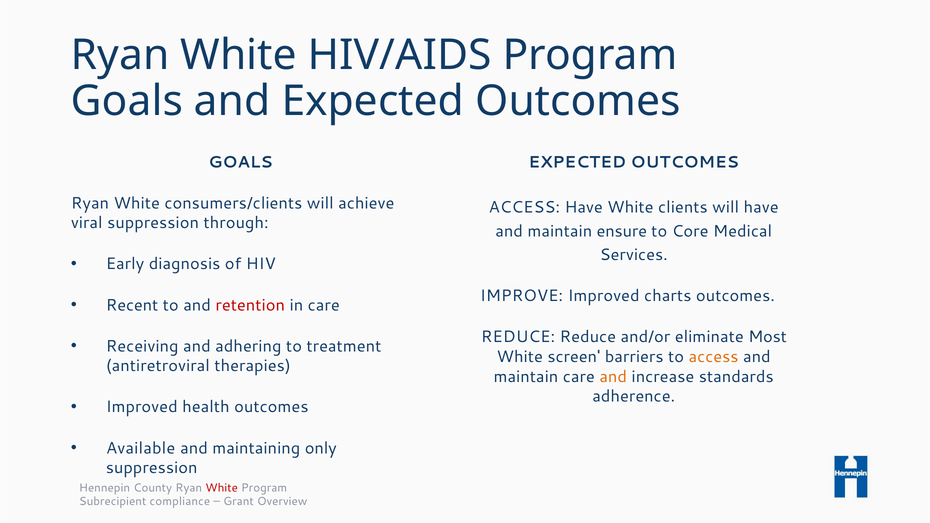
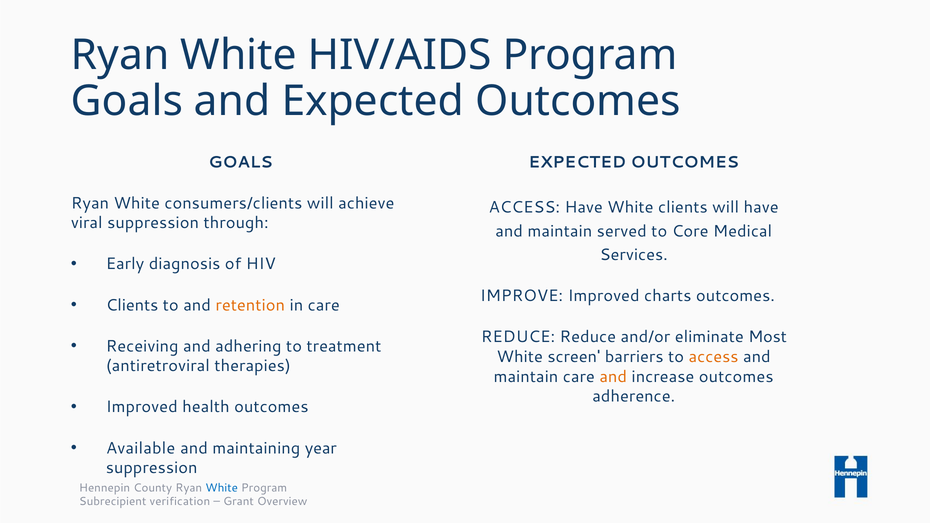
ensure: ensure -> served (622, 231)
Recent: Recent -> Clients (132, 305)
retention colour: red -> orange (250, 305)
increase standards: standards -> outcomes (736, 377)
only: only -> year (321, 448)
White colour: red -> blue (222, 488)
compliance: compliance -> verification (180, 502)
